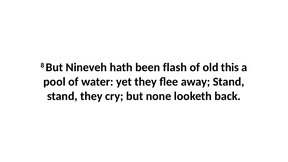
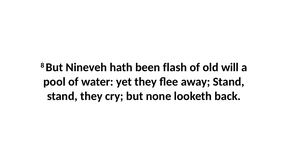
this: this -> will (230, 67)
